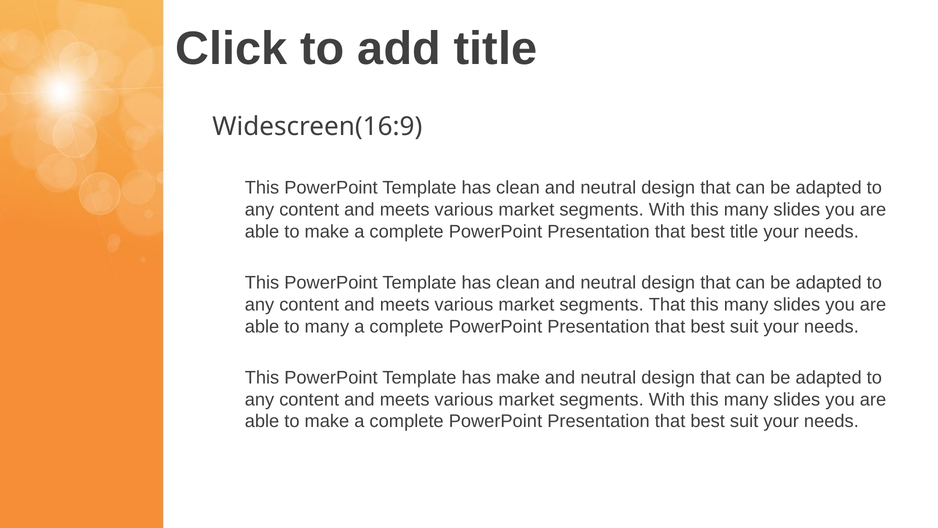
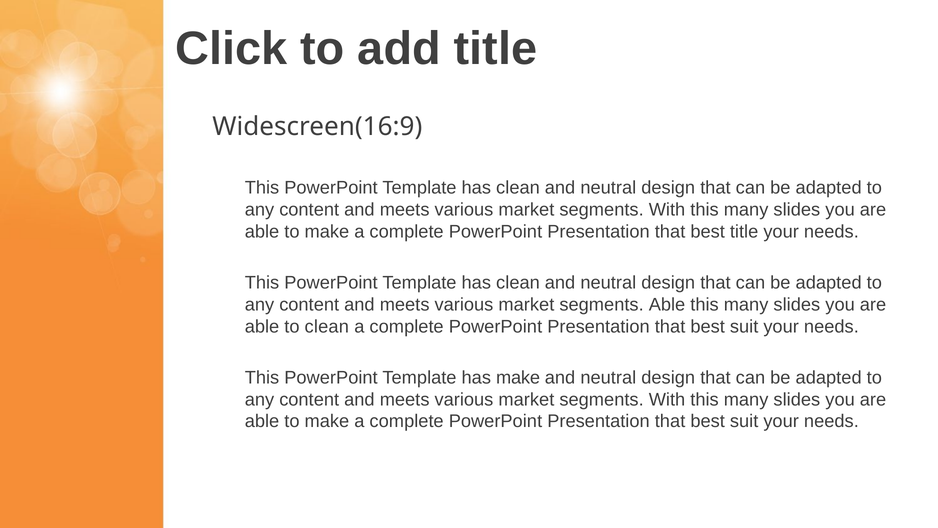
segments That: That -> Able (667, 304)
to many: many -> clean (327, 326)
